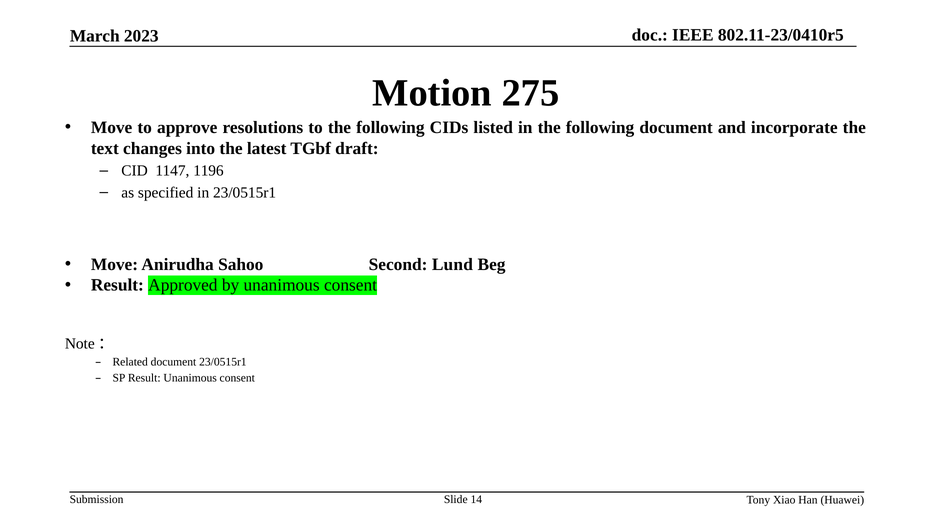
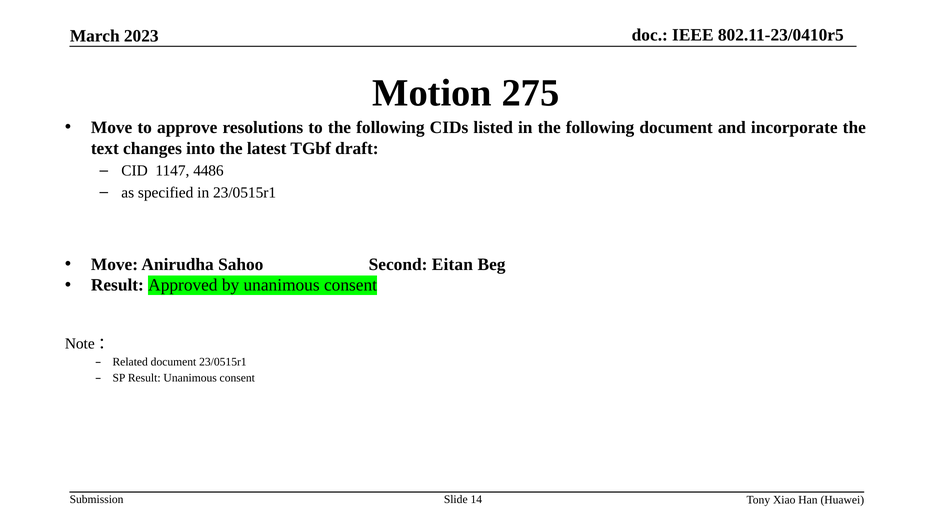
1196: 1196 -> 4486 (208, 171)
Lund: Lund -> Eitan (452, 264)
